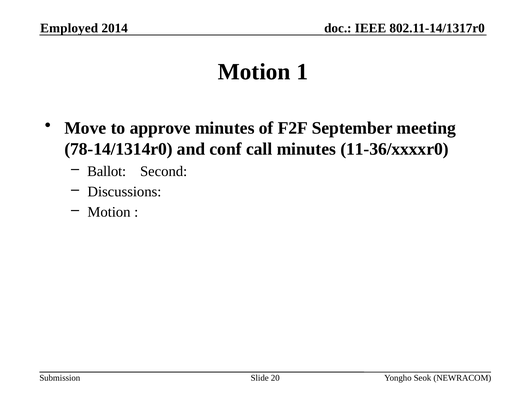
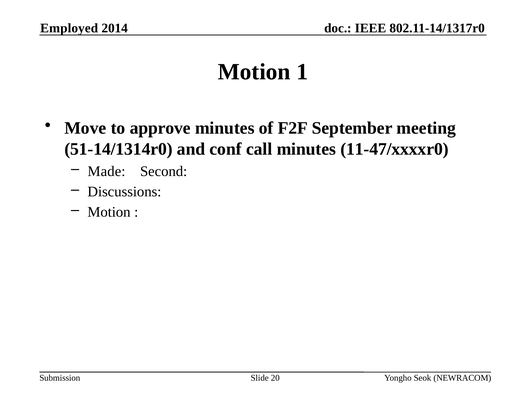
78-14/1314r0: 78-14/1314r0 -> 51-14/1314r0 (119, 149)
11-36/xxxxr0: 11-36/xxxxr0 -> 11-47/xxxxr0 (394, 149)
Ballot: Ballot -> Made (107, 171)
